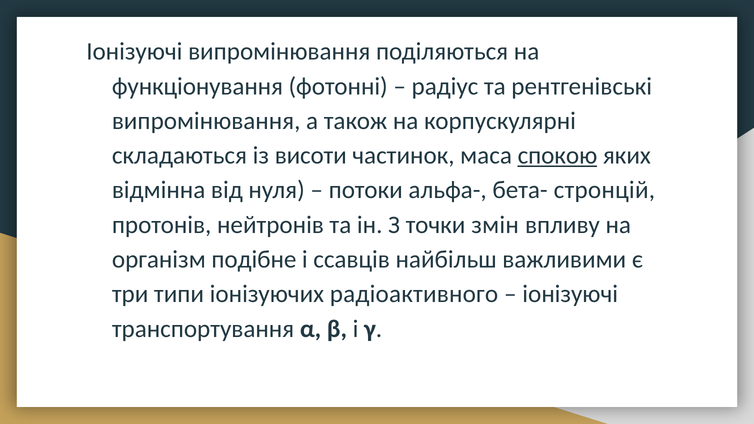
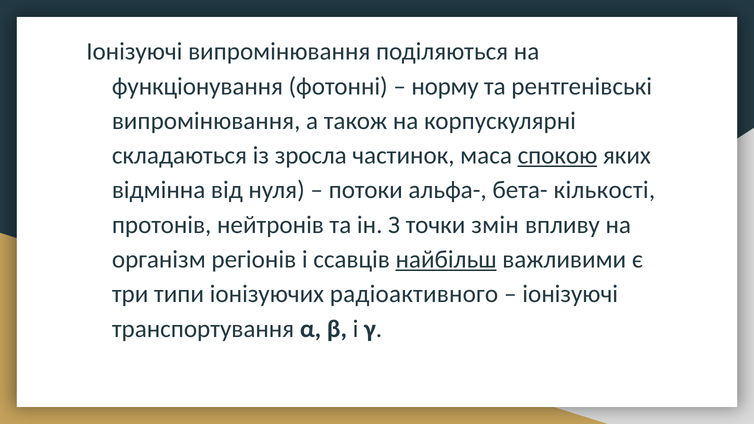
радіус: радіус -> норму (445, 86)
висоти: висоти -> зросла (311, 156)
стронцій: стронцій -> кількості (604, 190)
подібне: подібне -> регіонів (254, 260)
найбільш underline: none -> present (446, 260)
